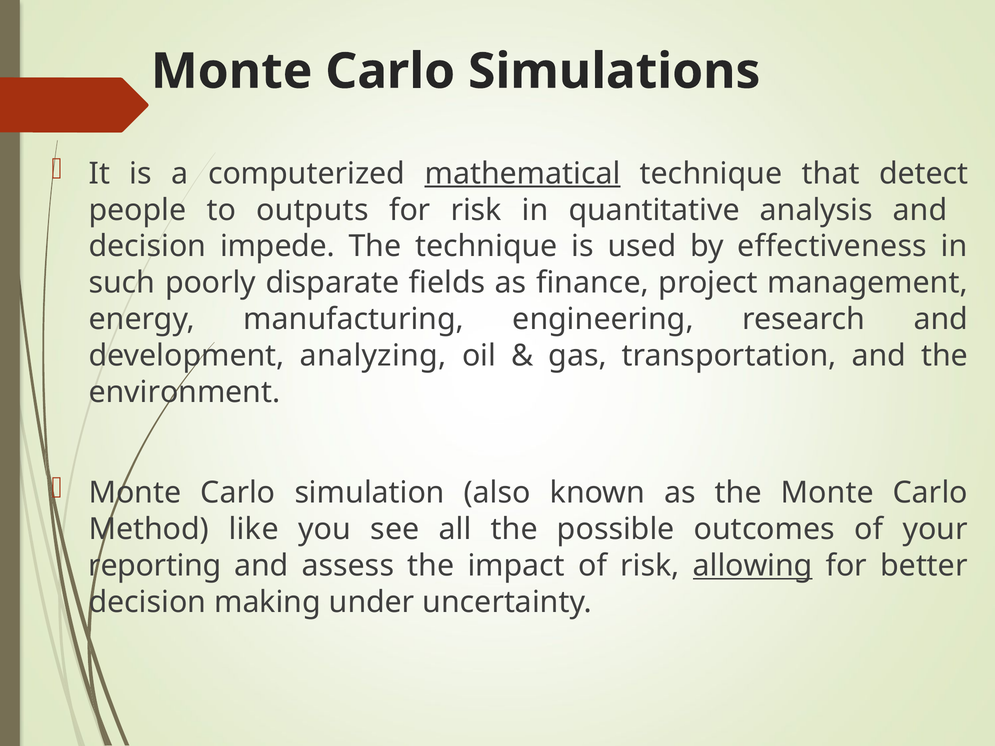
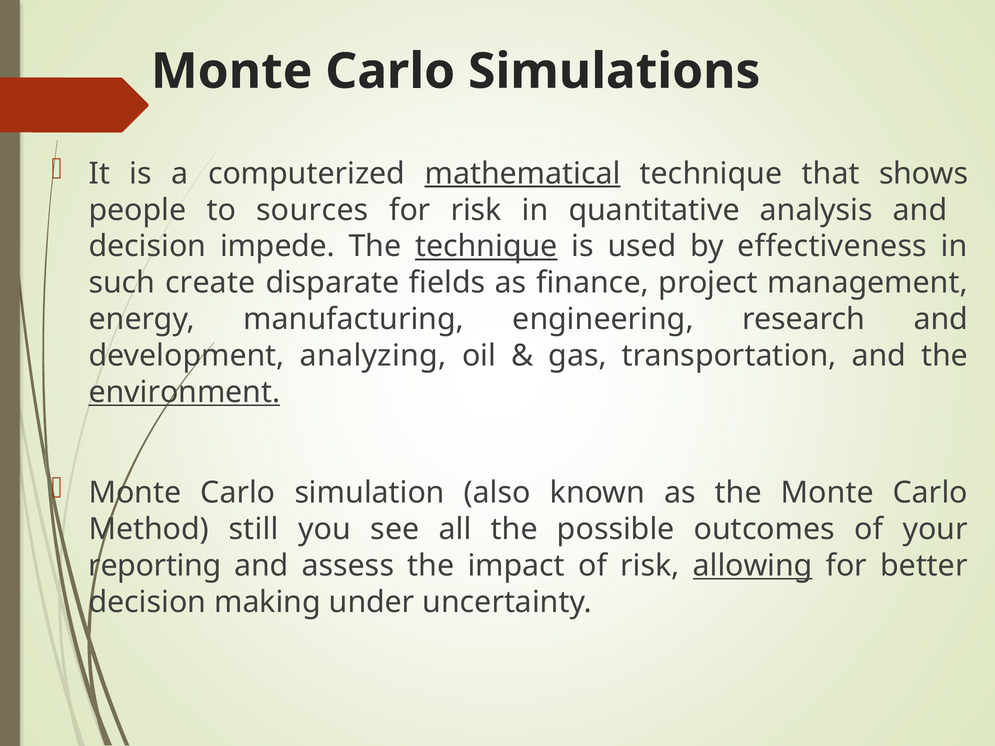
detect: detect -> shows (924, 174)
outputs: outputs -> sources (312, 210)
technique underline: none -> present (486, 247)
poorly: poorly -> create (210, 283)
environment underline: none -> present (184, 392)
like: like -> still (254, 529)
